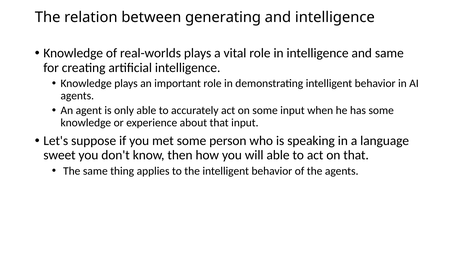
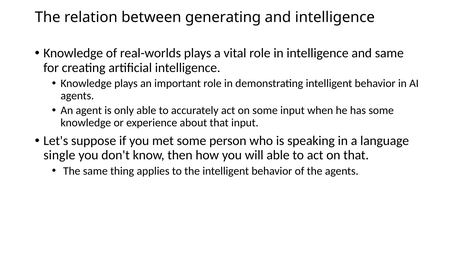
sweet: sweet -> single (59, 155)
